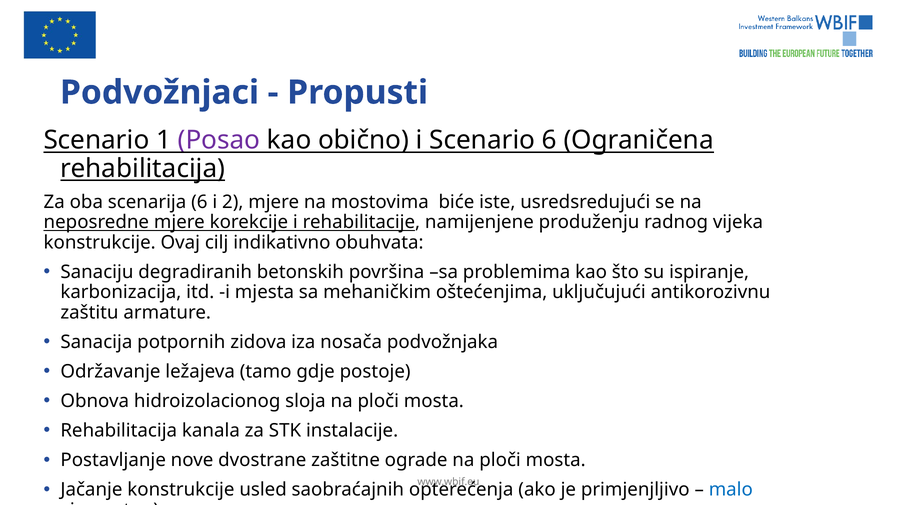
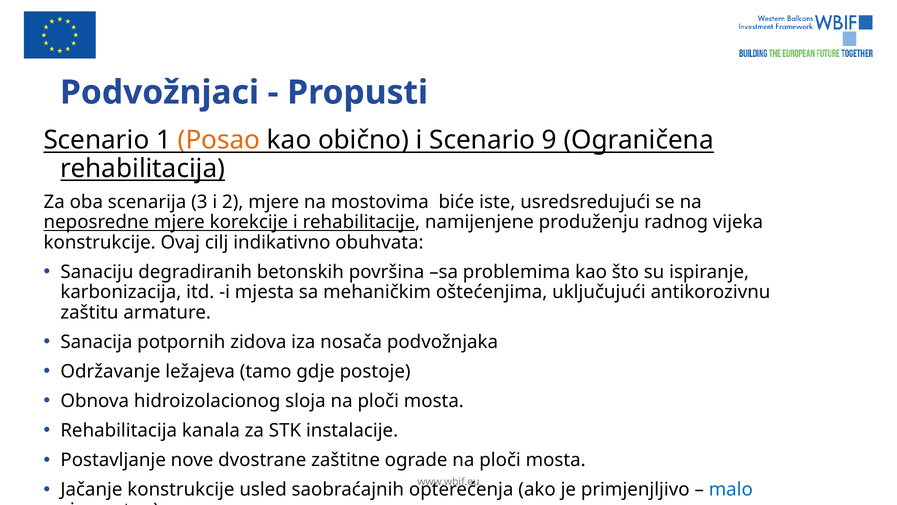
Posao colour: purple -> orange (219, 140)
Scenario 6: 6 -> 9 (549, 140)
scenarija 6: 6 -> 3 (199, 202)
